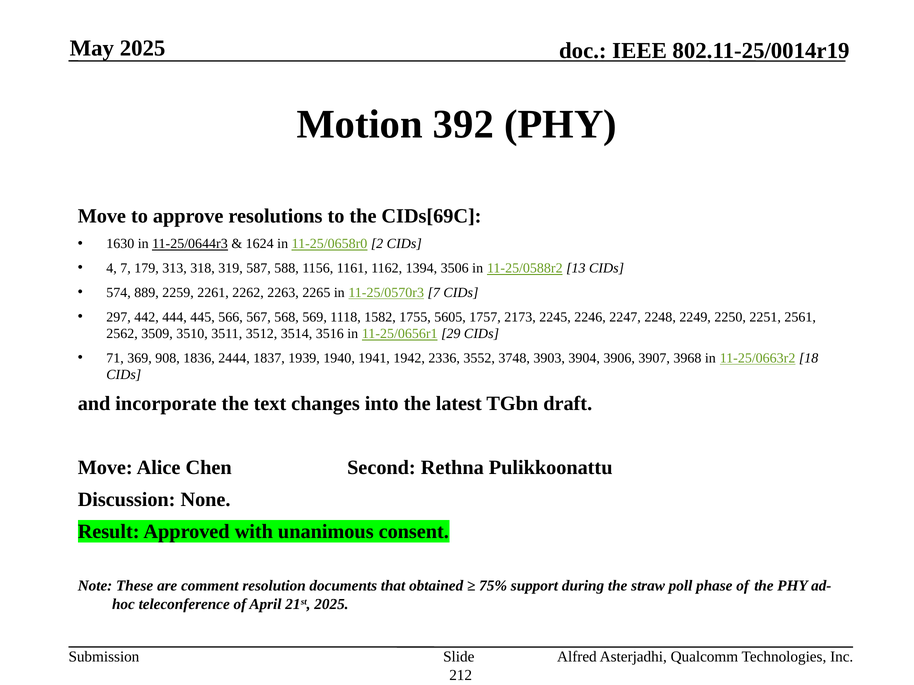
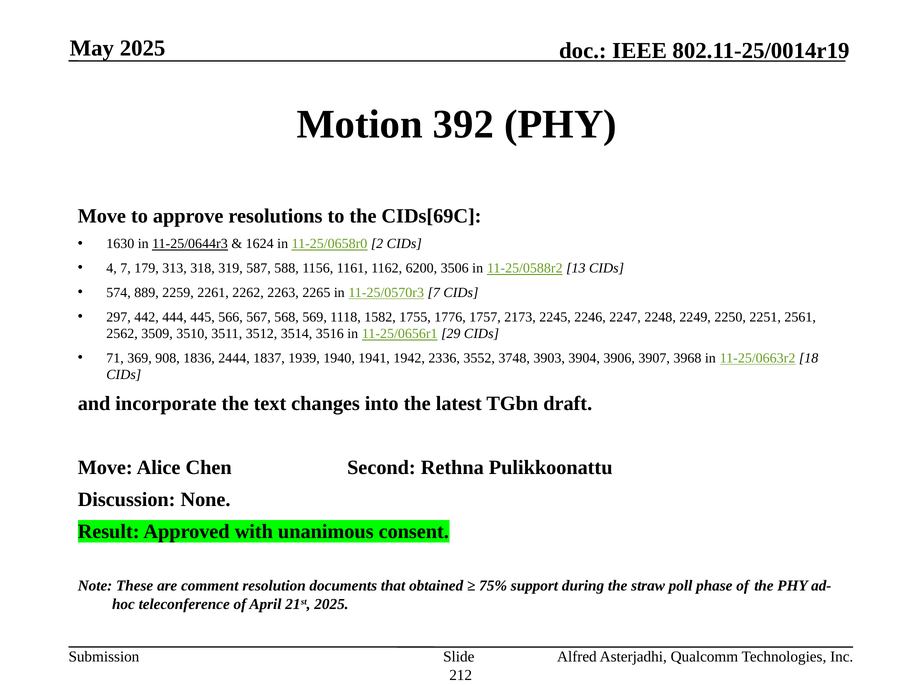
1394: 1394 -> 6200 (421, 268)
5605: 5605 -> 1776 (450, 317)
